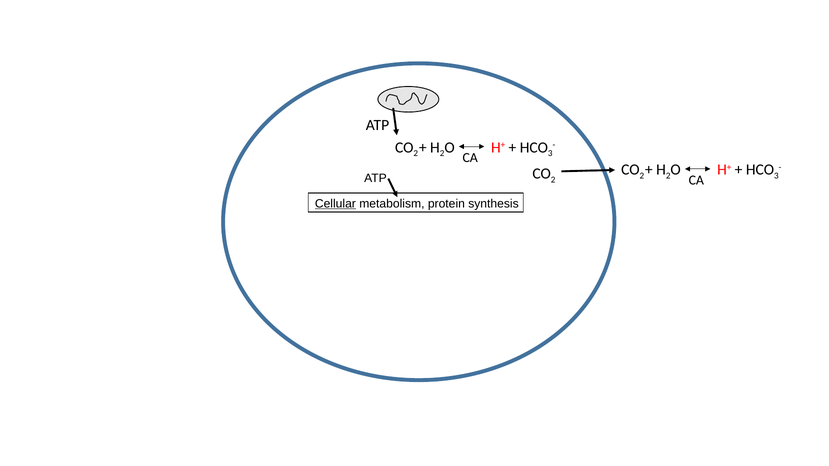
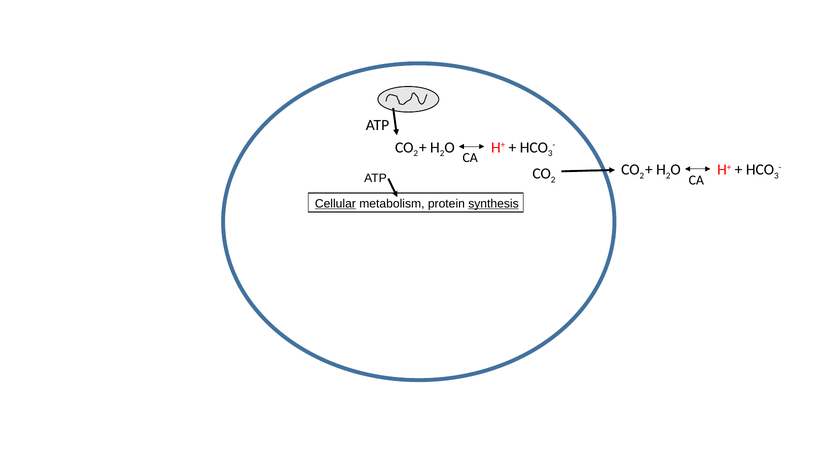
synthesis underline: none -> present (493, 204)
